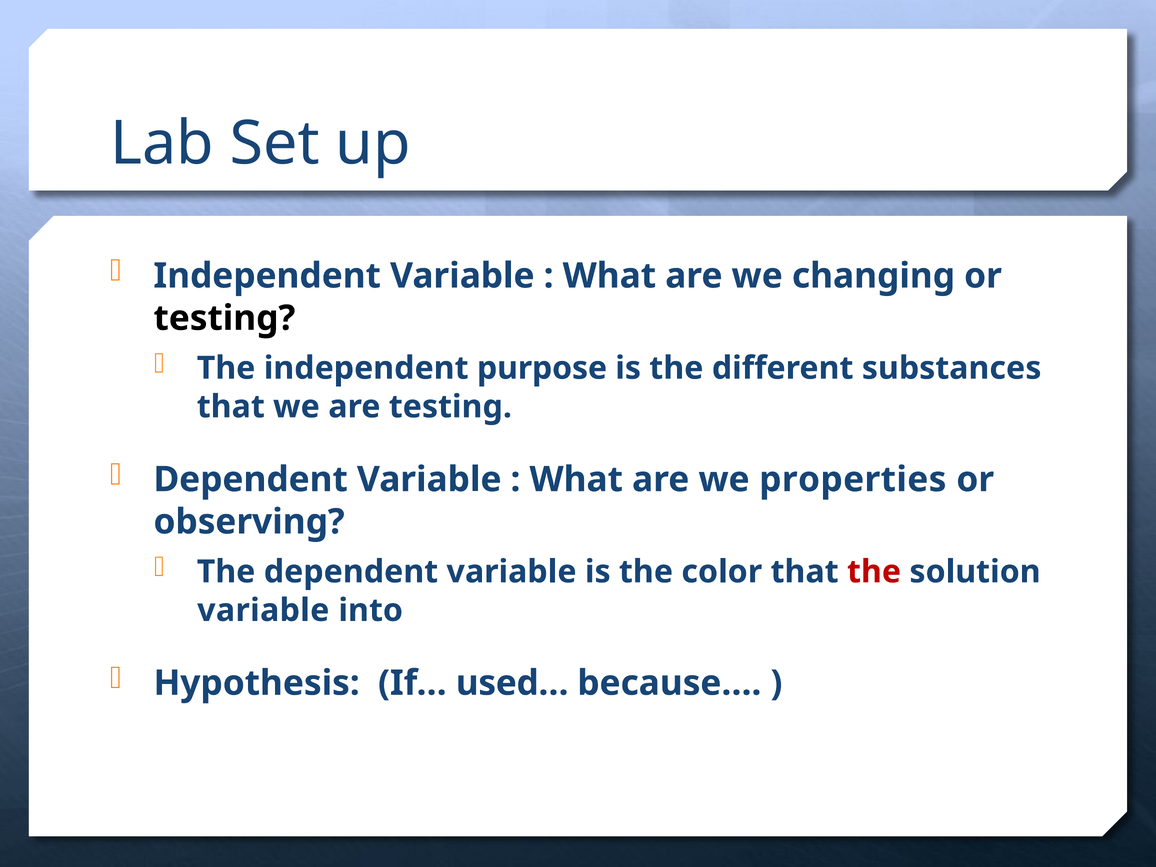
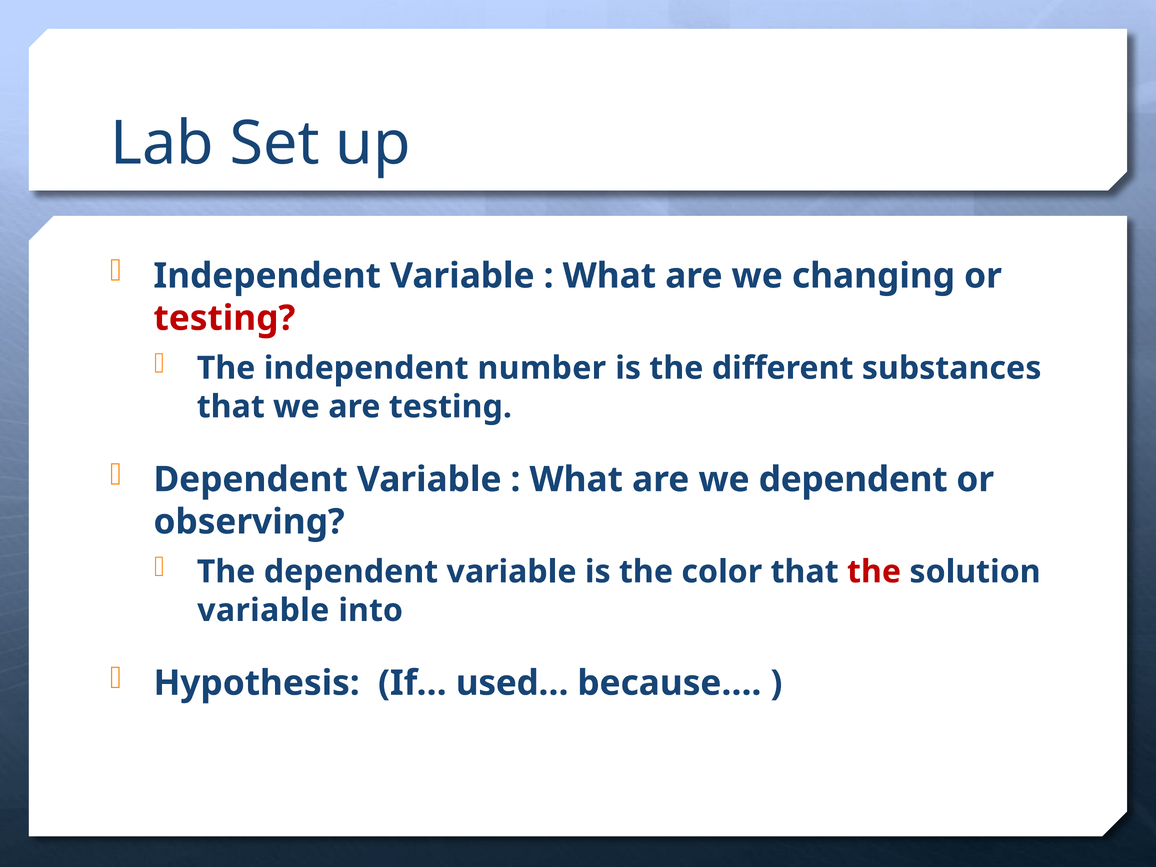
testing colour: black -> red (224, 318)
purpose: purpose -> number (542, 368)
we properties: properties -> dependent (853, 480)
